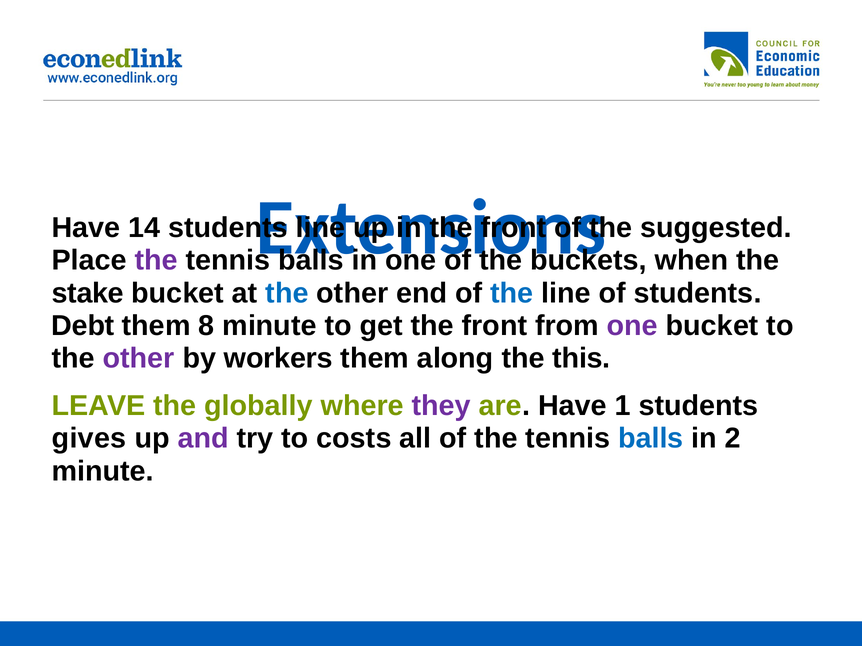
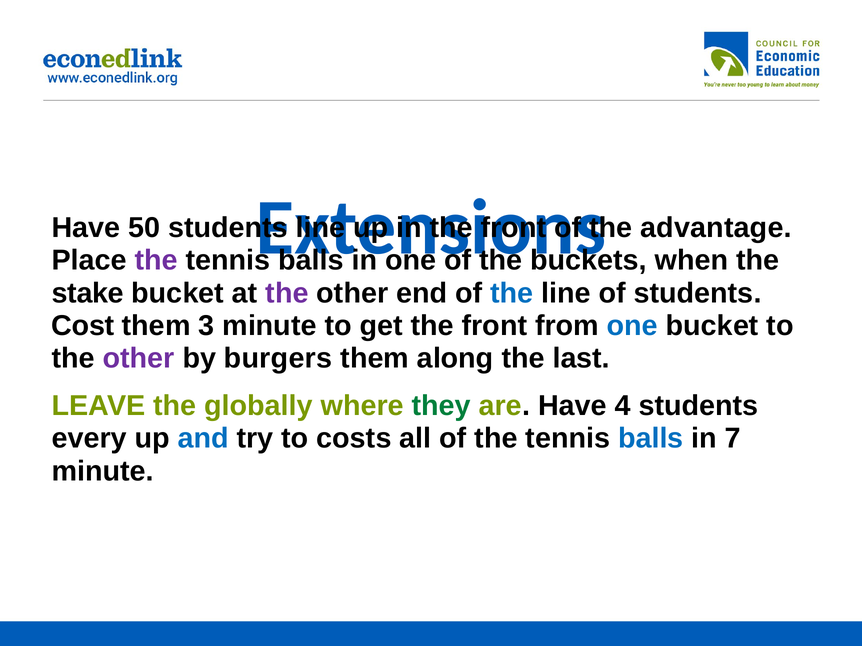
14: 14 -> 50 (144, 228)
suggested: suggested -> advantage (716, 228)
the colour: blue -> purple (287, 293)
Debt: Debt -> Cost (83, 326)
8: 8 -> 3 (206, 326)
one colour: purple -> blue (632, 326)
workers: workers -> burgers (278, 359)
this: this -> last (581, 359)
they colour: purple -> green (441, 406)
1: 1 -> 4 (623, 406)
gives: gives -> every (89, 439)
and colour: purple -> blue (203, 439)
2: 2 -> 7 (733, 439)
